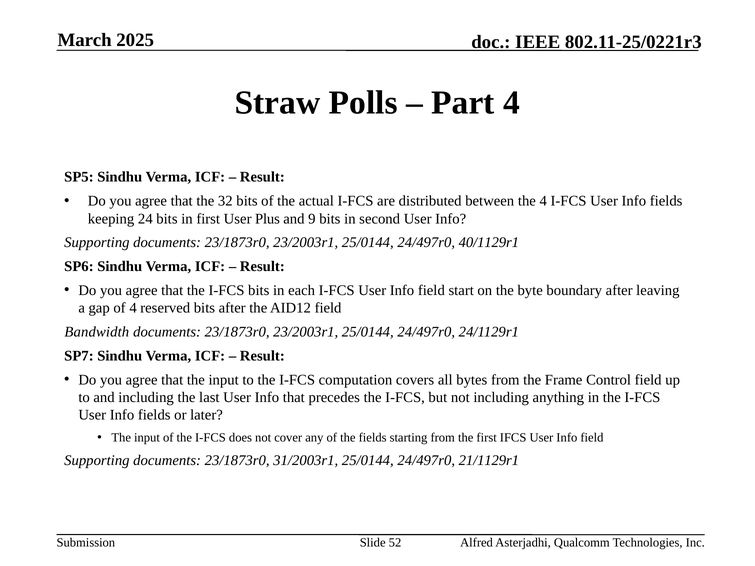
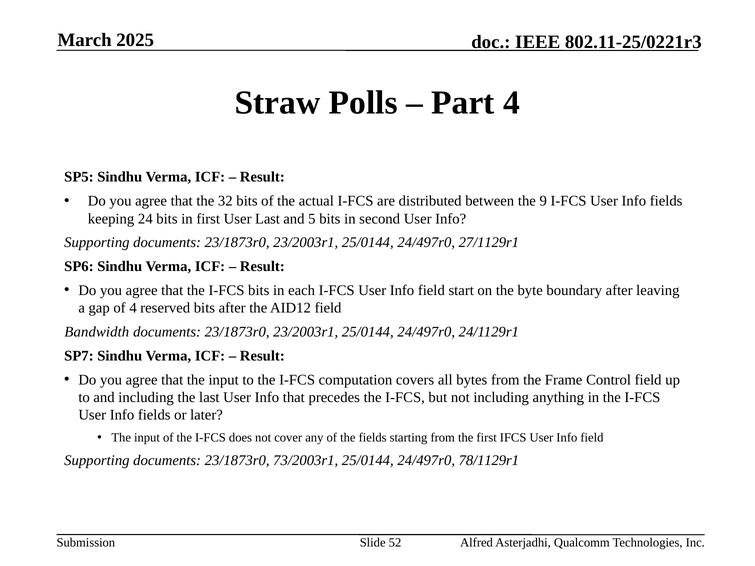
the 4: 4 -> 9 (543, 201)
User Plus: Plus -> Last (267, 219)
9: 9 -> 5 (312, 219)
40/1129r1: 40/1129r1 -> 27/1129r1 (489, 243)
31/2003r1: 31/2003r1 -> 73/2003r1 (306, 461)
21/1129r1: 21/1129r1 -> 78/1129r1 (489, 461)
